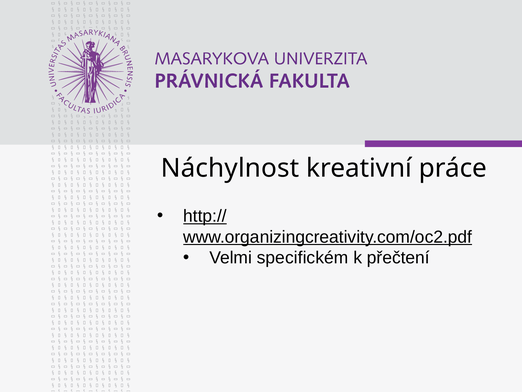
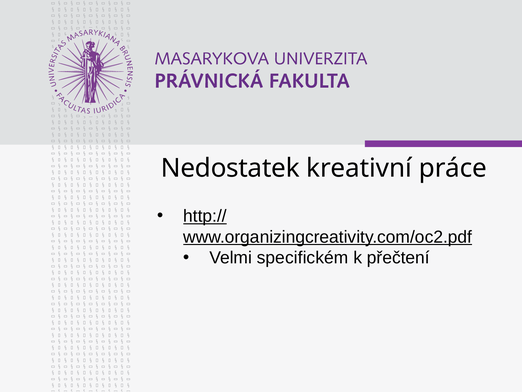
Náchylnost: Náchylnost -> Nedostatek (230, 168)
